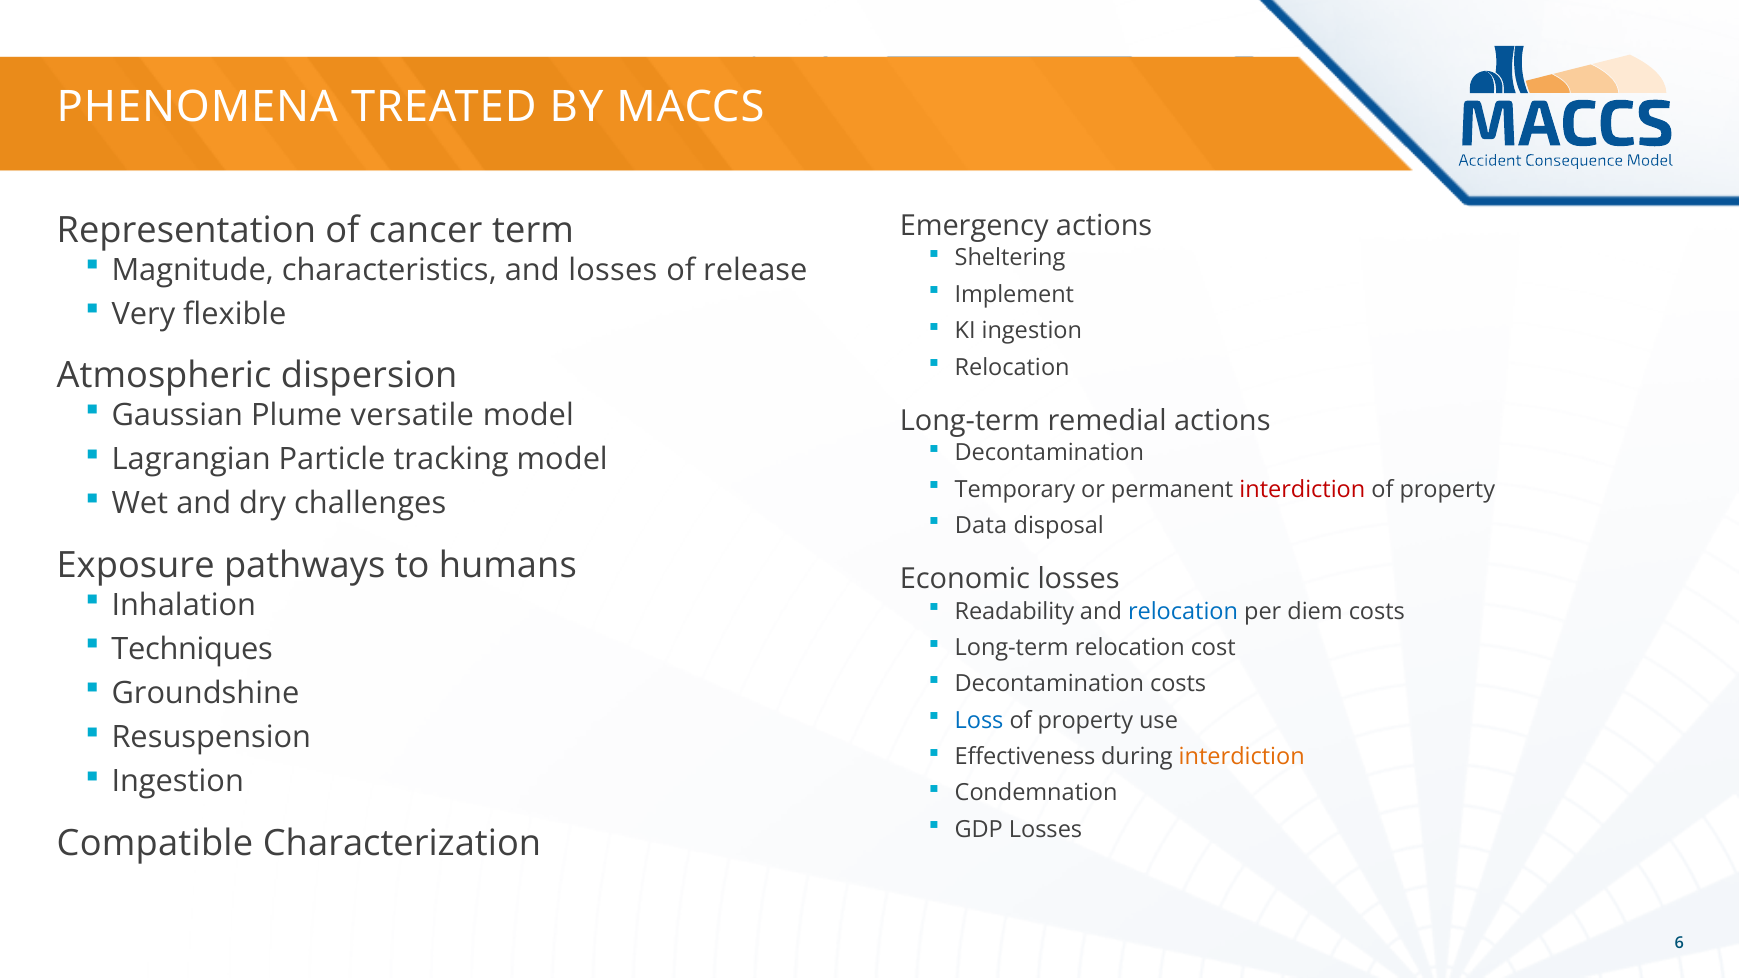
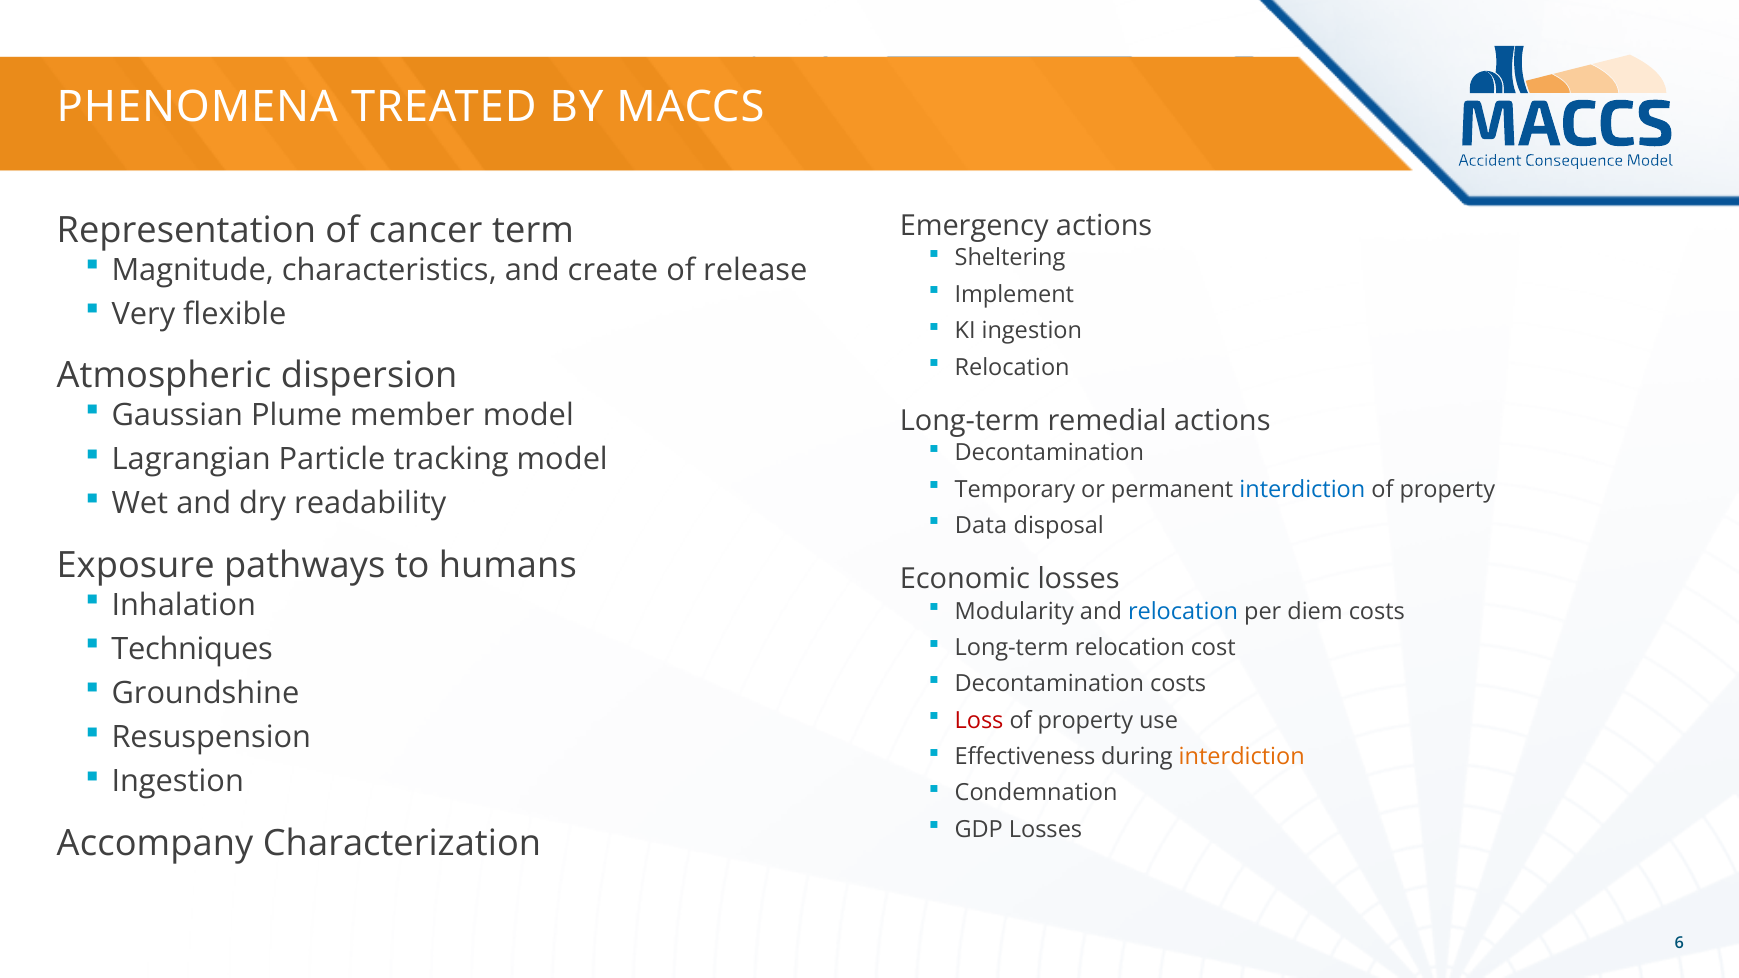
and losses: losses -> create (613, 270)
versatile: versatile -> member (412, 416)
interdiction colour: red -> blue (1302, 489)
challenges: challenges -> readability (370, 504)
Readability: Readability -> Modularity (1014, 612)
Loss colour: blue -> red (979, 721)
Compatible: Compatible -> Accompany (155, 843)
